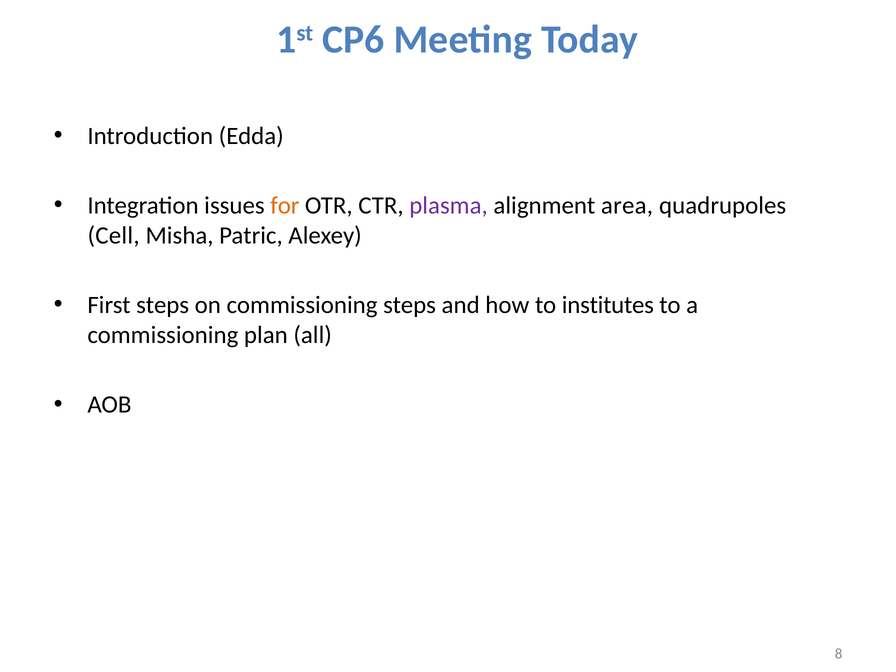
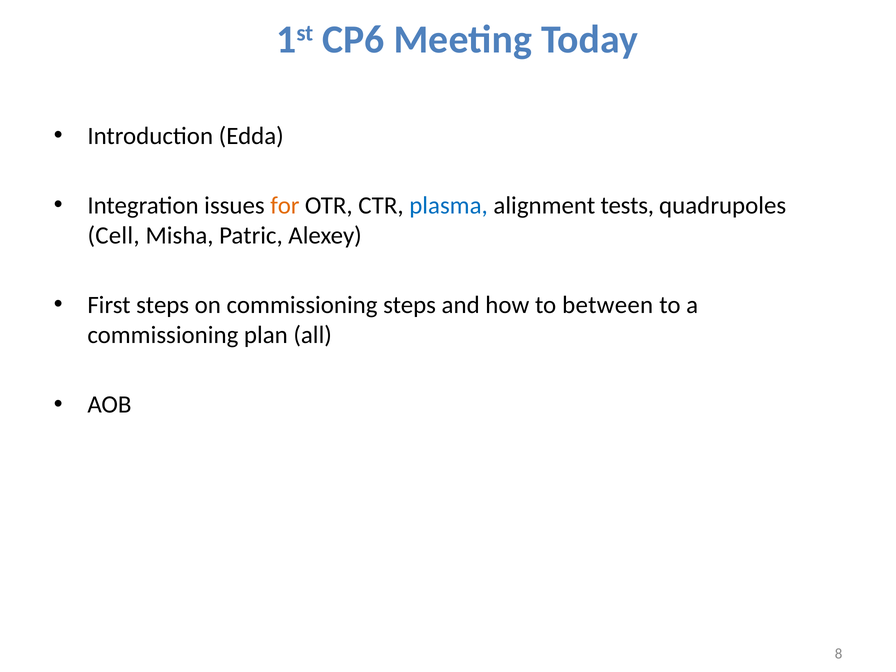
plasma colour: purple -> blue (449, 206)
area: area -> tests (627, 206)
institutes: institutes -> between (608, 305)
